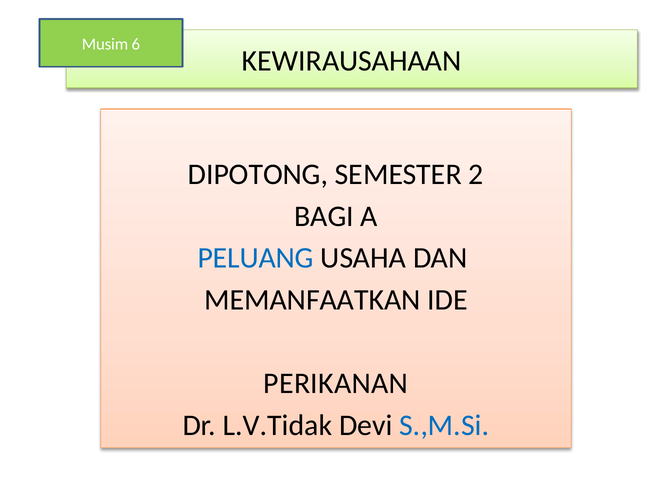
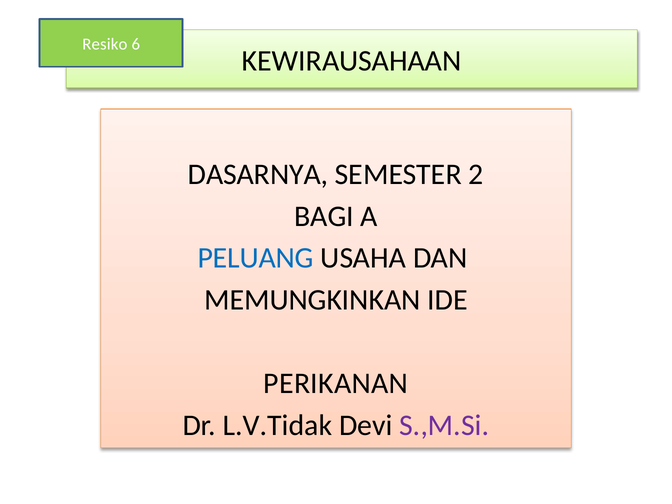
Musim: Musim -> Resiko (105, 44)
DIPOTONG: DIPOTONG -> DASARNYA (258, 174)
MEMANFAATKAN: MEMANFAATKAN -> MEMUNGKINKAN (312, 300)
S.,M.Si colour: blue -> purple (444, 425)
